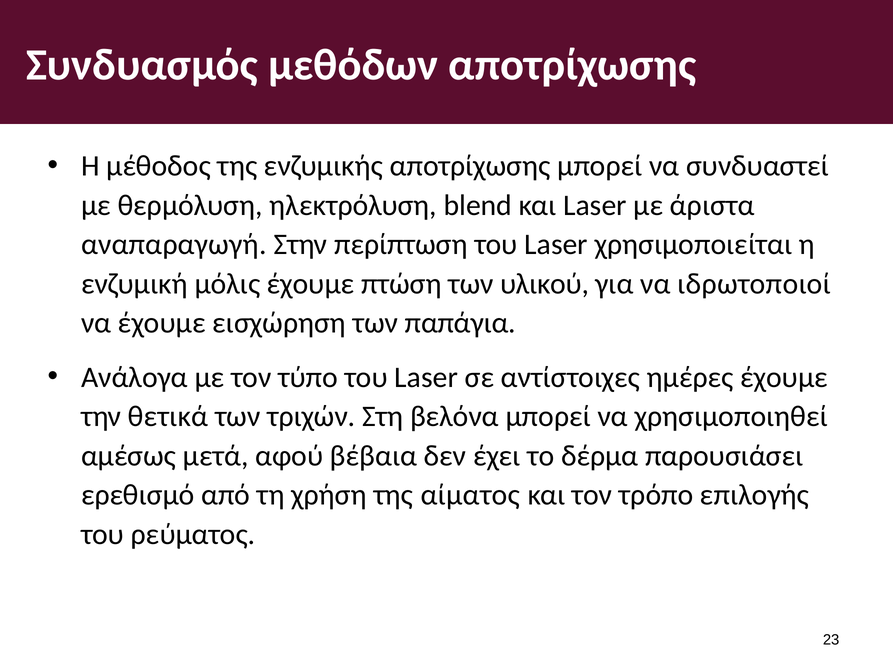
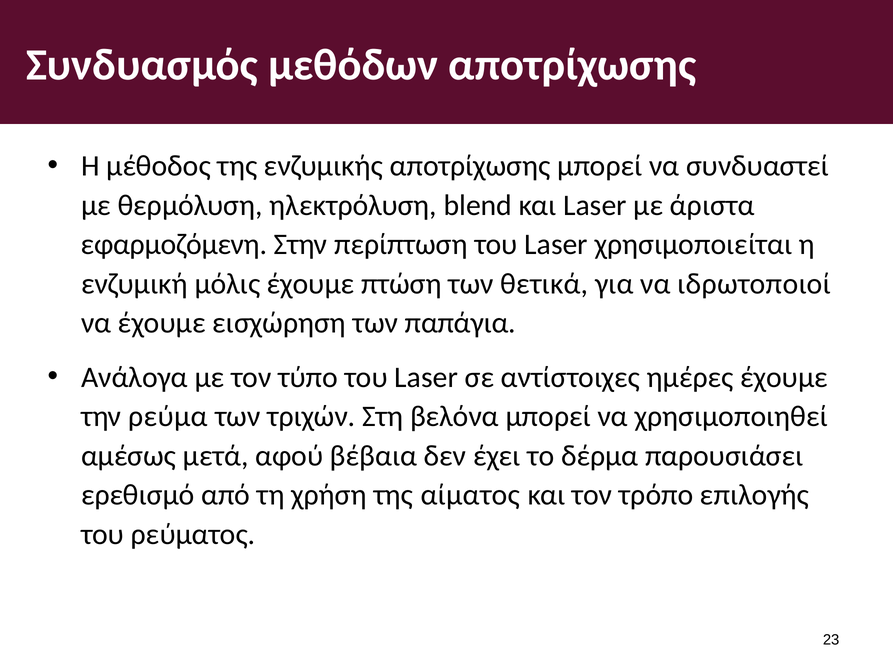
αναπαραγωγή: αναπαραγωγή -> εφαρμοζόμενη (174, 244)
υλικού: υλικού -> θετικά (544, 284)
θετικά: θετικά -> ρεύμα (168, 416)
